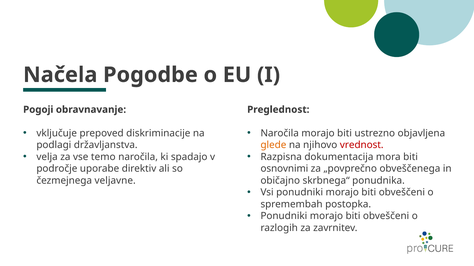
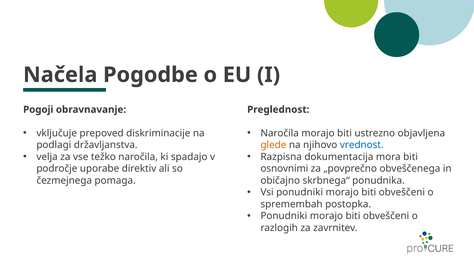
vrednost colour: red -> blue (362, 145)
temo: temo -> težko (103, 157)
veljavne: veljavne -> pomaga (115, 181)
